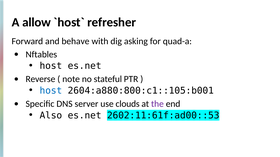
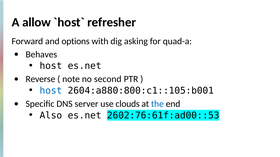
behave: behave -> options (76, 41)
Nftables: Nftables -> Behaves (41, 55)
stateful: stateful -> second (108, 79)
the colour: purple -> blue (157, 104)
2602:11:61f:ad00::53: 2602:11:61f:ad00::53 -> 2602:76:61f:ad00::53 (163, 116)
